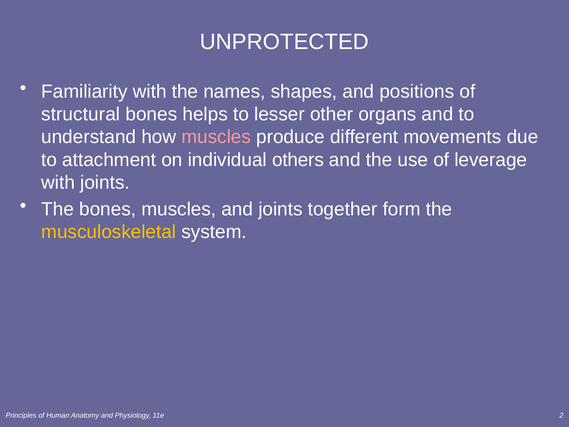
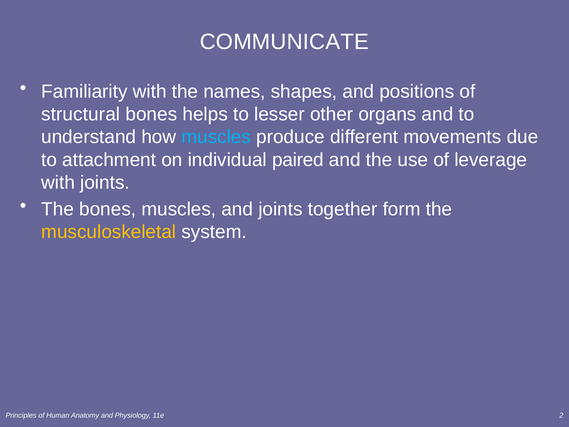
UNPROTECTED: UNPROTECTED -> COMMUNICATE (284, 42)
muscles colour: pink -> light blue (216, 137)
others: others -> paired (298, 160)
